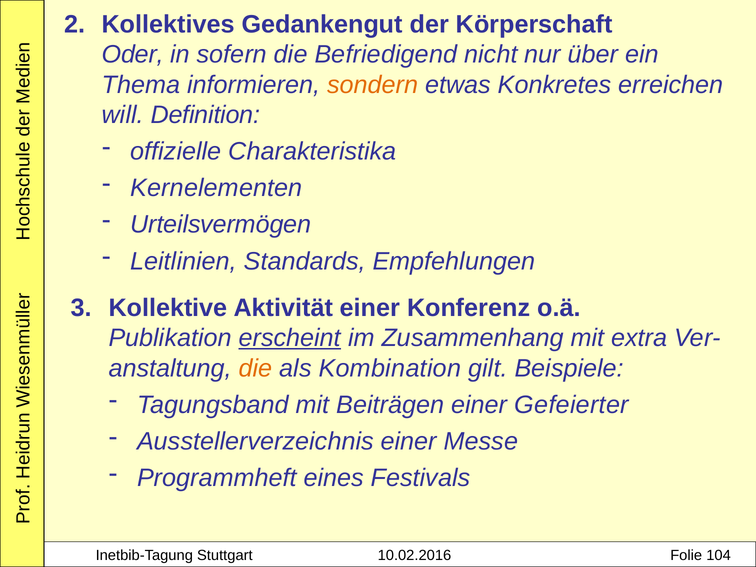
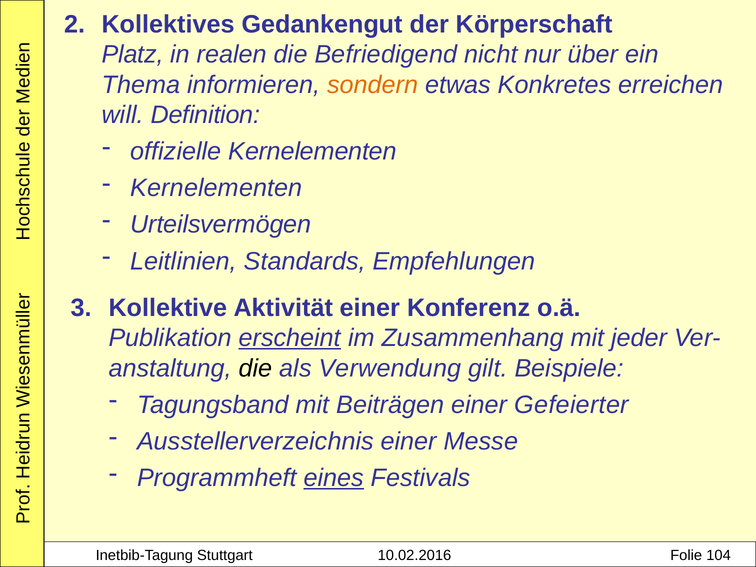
Oder: Oder -> Platz (133, 55)
sofern: sofern -> realen (232, 55)
offizielle Charakteristika: Charakteristika -> Kernelementen (313, 152)
extra: extra -> jeder (639, 338)
die colour: orange -> black (256, 368)
Kombination: Kombination -> Verwendung (390, 368)
eines underline: none -> present (334, 478)
